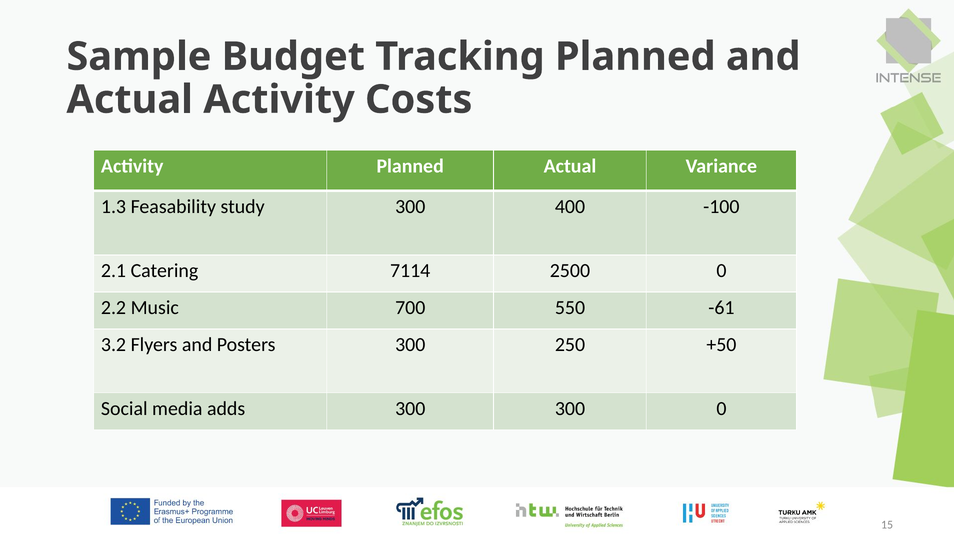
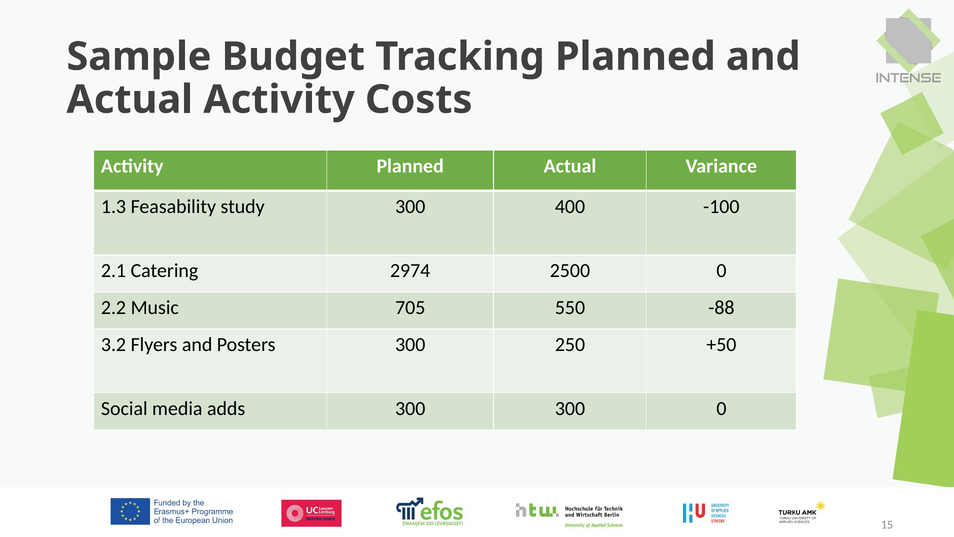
7114: 7114 -> 2974 (410, 271)
700: 700 -> 705 (410, 308)
-61: -61 -> -88 (721, 308)
